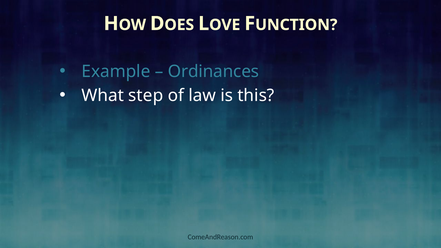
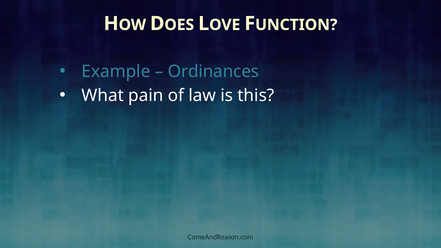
step: step -> pain (146, 96)
